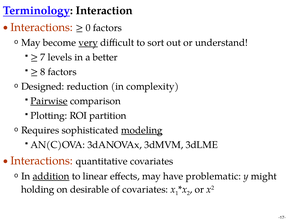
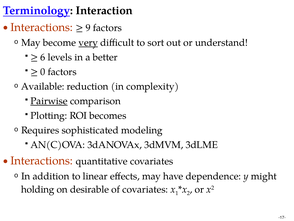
0: 0 -> 9 (88, 28)
7: 7 -> 6 (43, 57)
8: 8 -> 0 (43, 72)
Designed: Designed -> Available (43, 86)
partition: partition -> becomes (108, 115)
modeling underline: present -> none (142, 130)
addition underline: present -> none (51, 176)
problematic: problematic -> dependence (213, 176)
